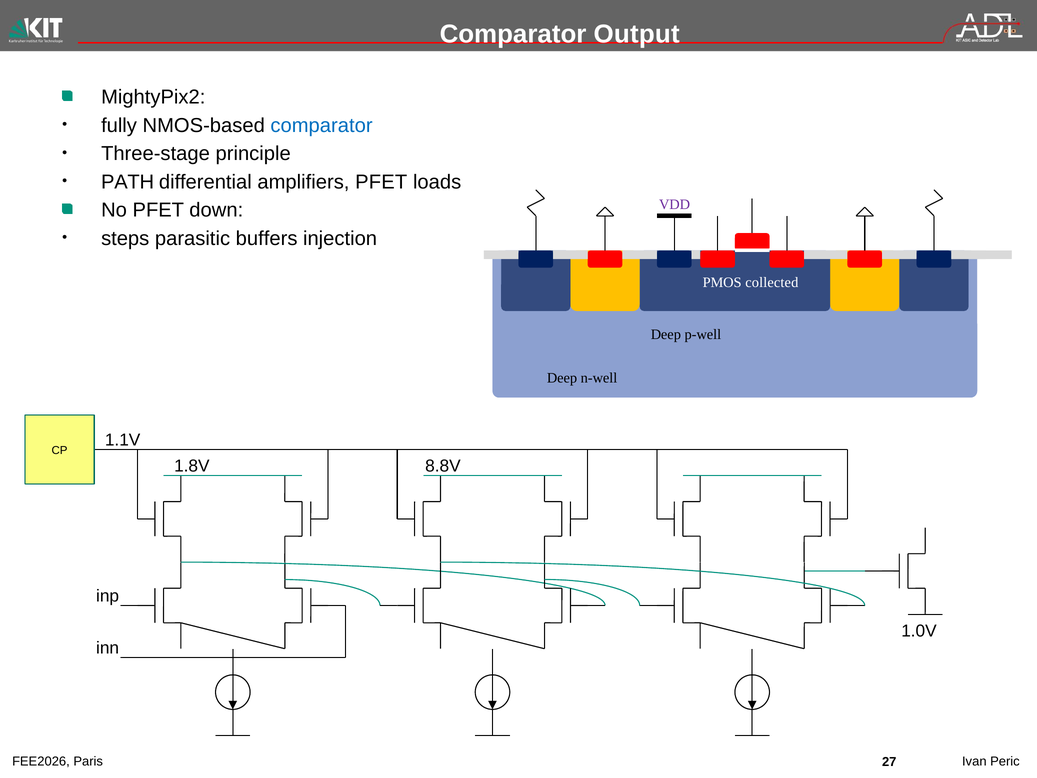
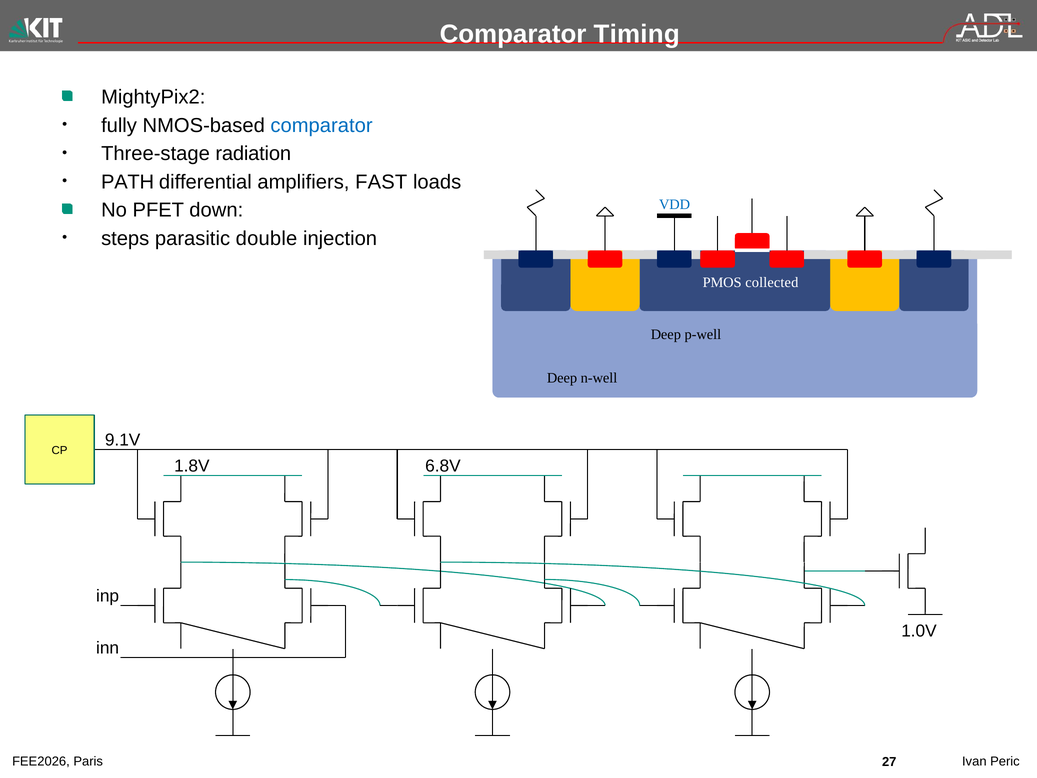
Output: Output -> Timing (637, 34)
principle: principle -> radiation (253, 154)
amplifiers PFET: PFET -> FAST (381, 182)
VDD colour: purple -> blue (675, 204)
buffers: buffers -> double (267, 238)
1.1V: 1.1V -> 9.1V (123, 440)
8.8V: 8.8V -> 6.8V (443, 466)
